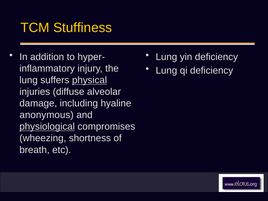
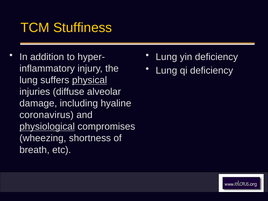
anonymous: anonymous -> coronavirus (47, 115)
